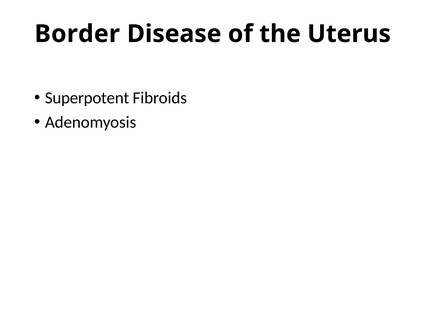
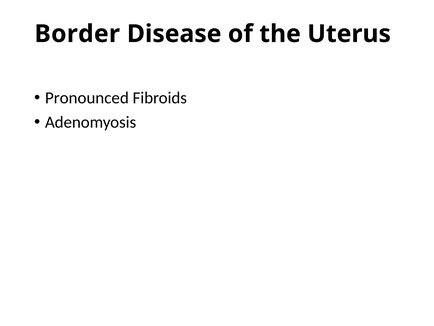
Superpotent: Superpotent -> Pronounced (87, 98)
